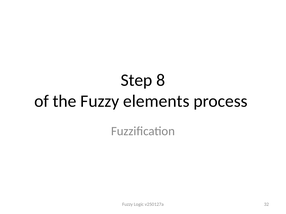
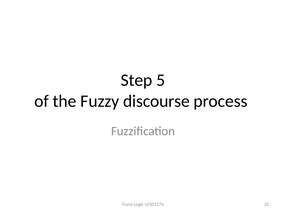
8: 8 -> 5 (161, 80)
elements: elements -> discourse (156, 101)
